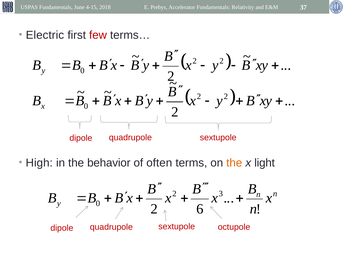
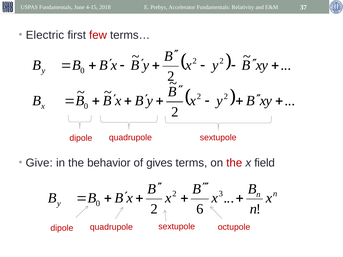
High: High -> Give (39, 163)
often: often -> gives (159, 163)
the colour: orange -> red (234, 163)
light: light -> field (265, 163)
